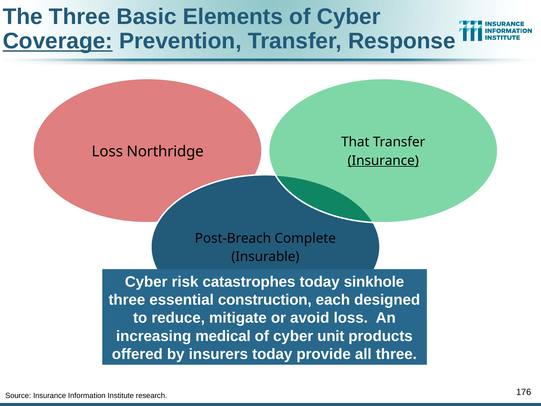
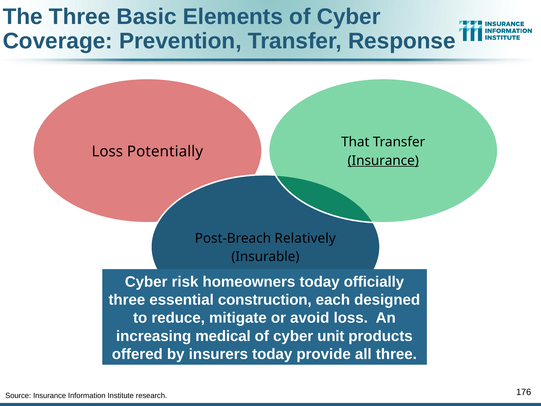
Coverage underline: present -> none (58, 41)
Northridge: Northridge -> Potentially (165, 151)
Complete: Complete -> Relatively (305, 238)
catastrophes: catastrophes -> homeowners (249, 282)
sinkhole: sinkhole -> officially (374, 282)
